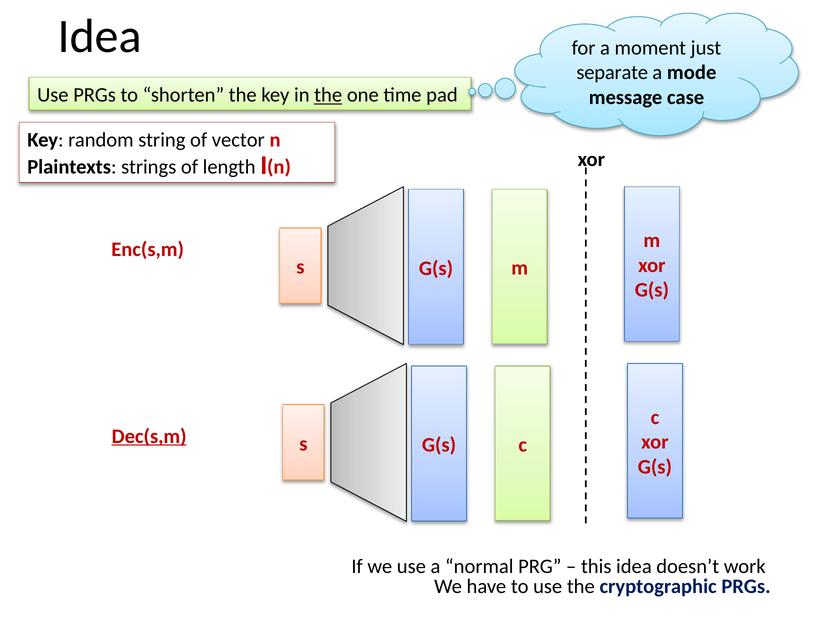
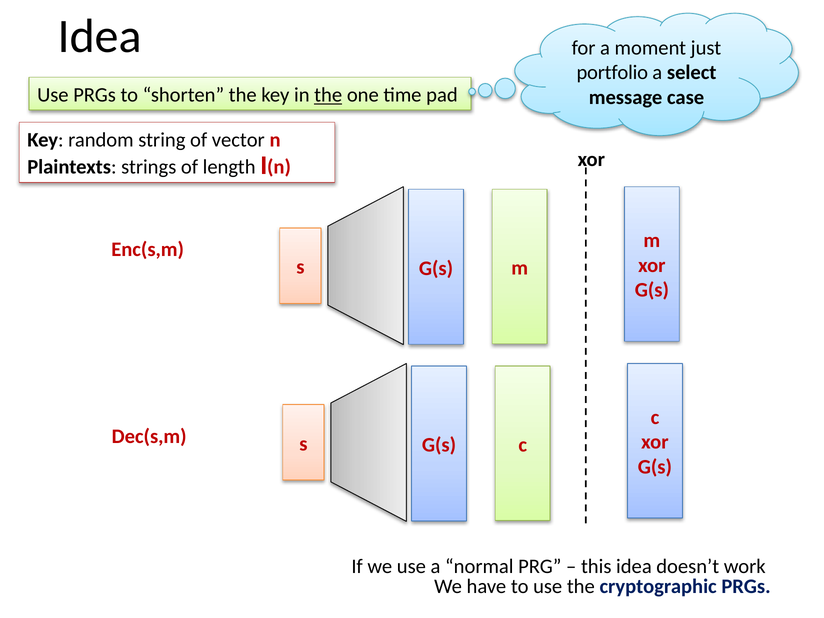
separate: separate -> portfolio (612, 73)
mode: mode -> select (692, 73)
Dec(s,m underline: present -> none (149, 436)
